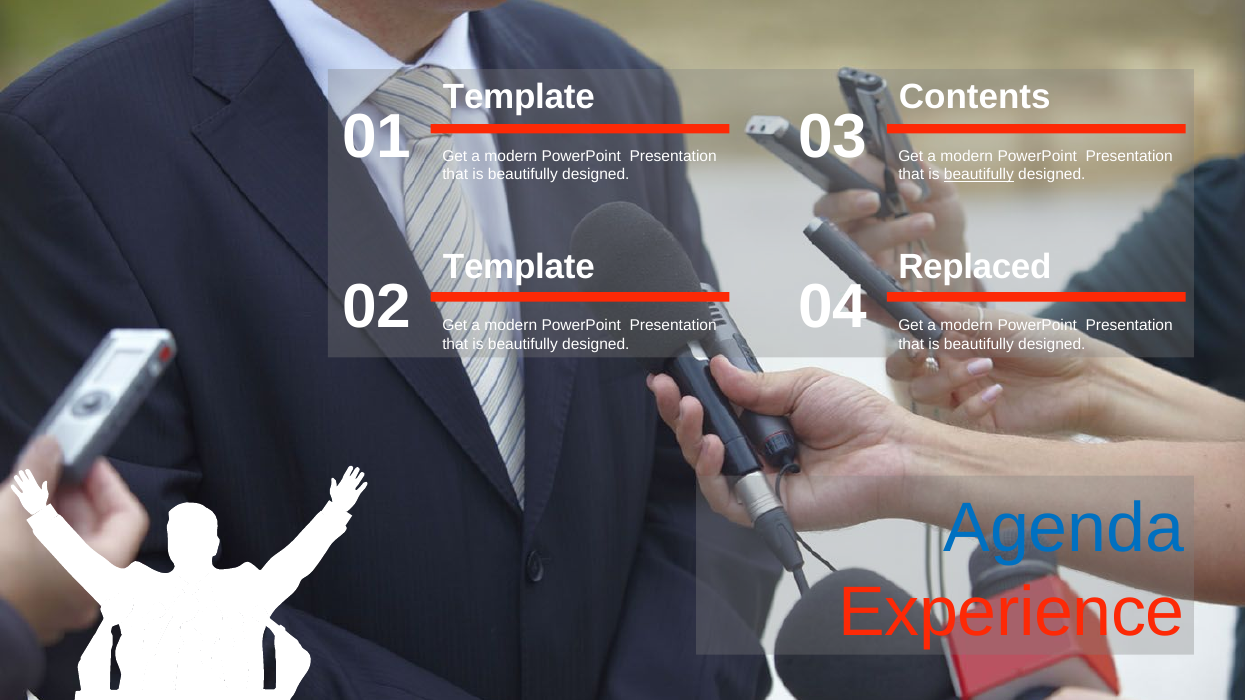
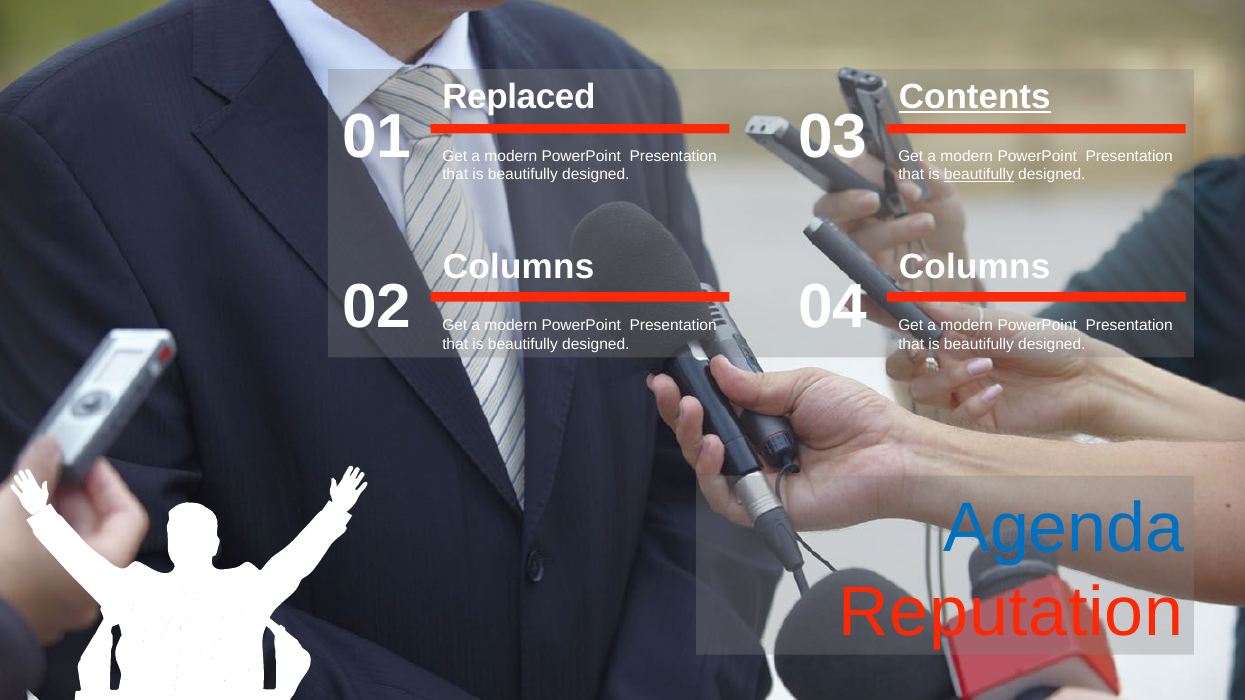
Template: Template -> Replaced (519, 97)
Contents underline: none -> present (975, 97)
Template: Template -> Columns (519, 267)
Replaced: Replaced -> Columns (975, 267)
Experience: Experience -> Reputation (1011, 612)
